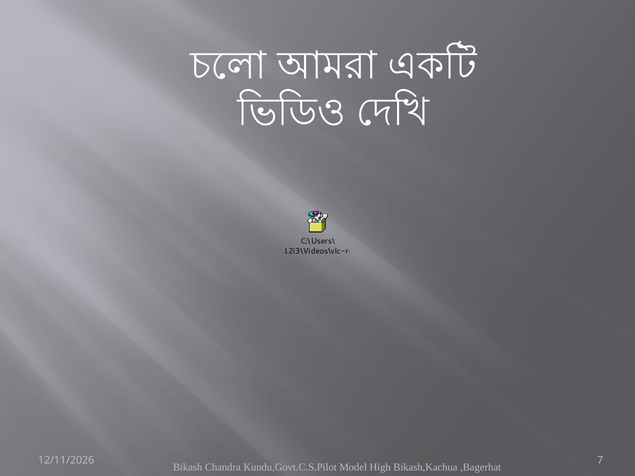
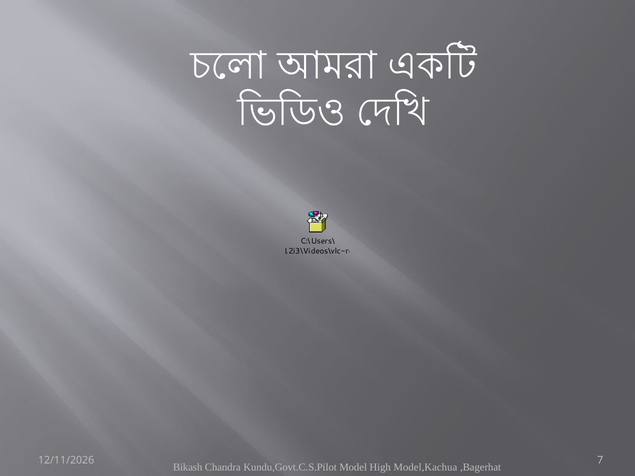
Bikash,Kachua: Bikash,Kachua -> Model,Kachua (425, 467)
